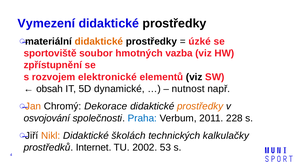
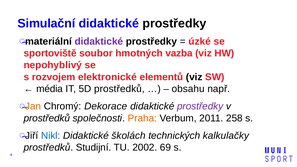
Vymezení: Vymezení -> Simulační (46, 23)
didaktické colour: orange -> purple (99, 41)
zpřístupnění: zpřístupnění -> nepohyblivý (53, 65)
obsah: obsah -> média (50, 89)
5D dynamické: dynamické -> prostředků (119, 89)
nutnost: nutnost -> obsahu (188, 89)
prostředky colour: orange -> purple (200, 106)
osvojování: osvojování -> prostředků (47, 118)
Praha colour: blue -> orange (142, 118)
228: 228 -> 258 (234, 118)
Nikl colour: orange -> blue (51, 136)
Internet: Internet -> Studijní (94, 148)
53: 53 -> 69 (165, 148)
